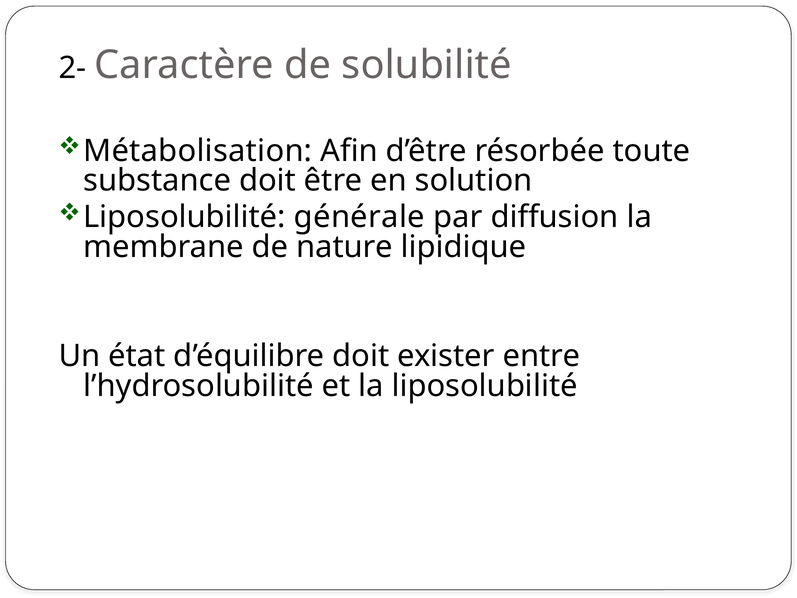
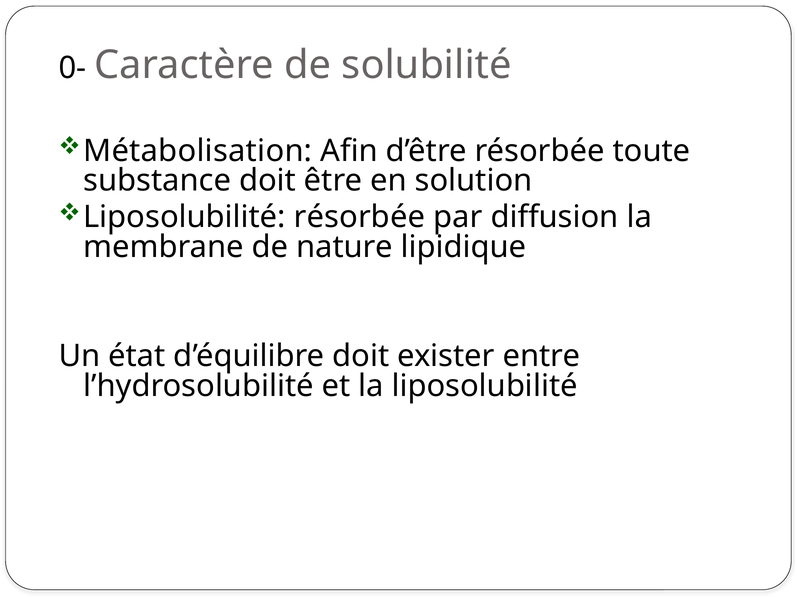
2-: 2- -> 0- (72, 68)
Liposolubilité générale: générale -> résorbée (359, 217)
